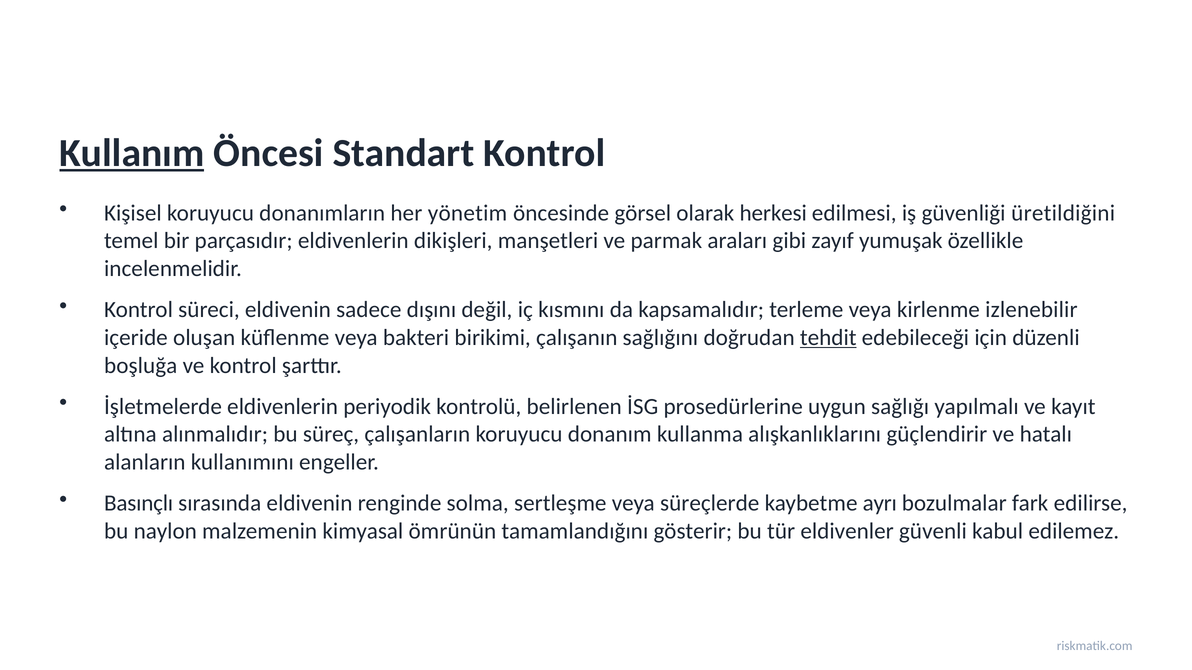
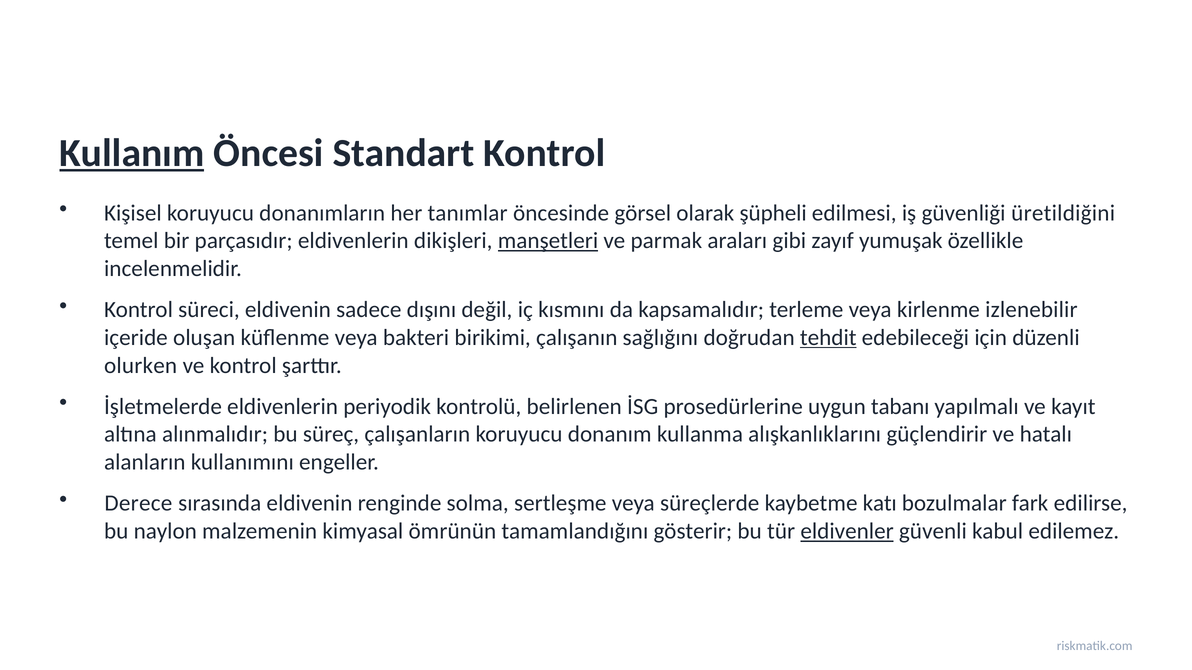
yönetim: yönetim -> tanımlar (468, 213)
herkesi: herkesi -> şüpheli (773, 213)
manşetleri underline: none -> present (548, 241)
boşluğa: boşluğa -> olurken (141, 366)
sağlığı: sağlığı -> tabanı (900, 407)
Basınçlı: Basınçlı -> Derece (138, 504)
ayrı: ayrı -> katı (880, 504)
eldivenler underline: none -> present (847, 532)
